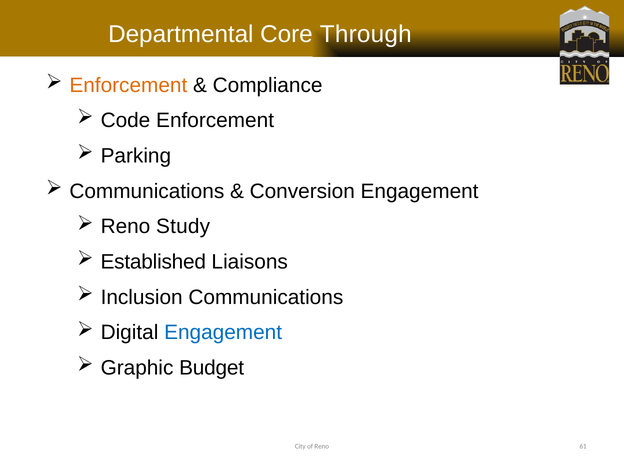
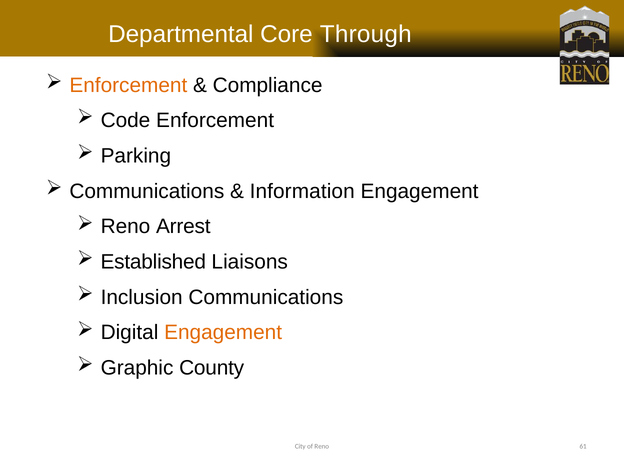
Conversion: Conversion -> Information (302, 191)
Study: Study -> Arrest (183, 227)
Engagement colour: blue -> orange (223, 333)
Budget: Budget -> County (212, 368)
